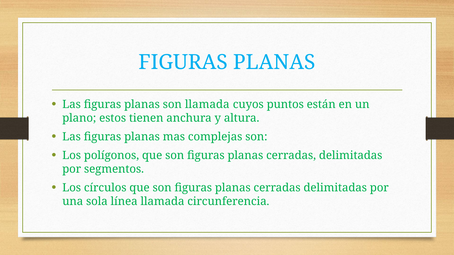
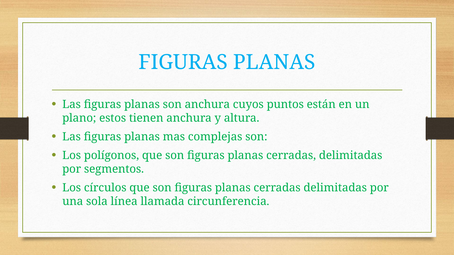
son llamada: llamada -> anchura (207, 105)
